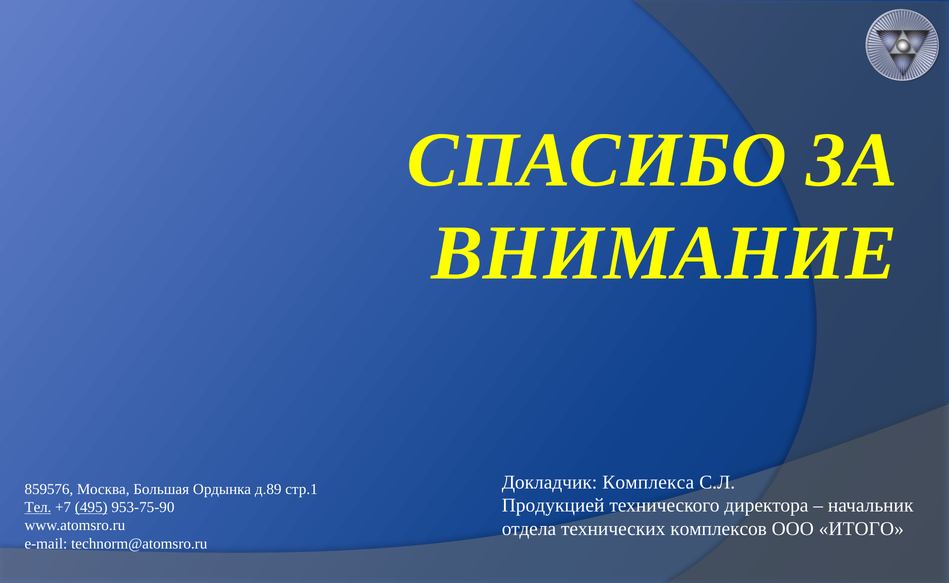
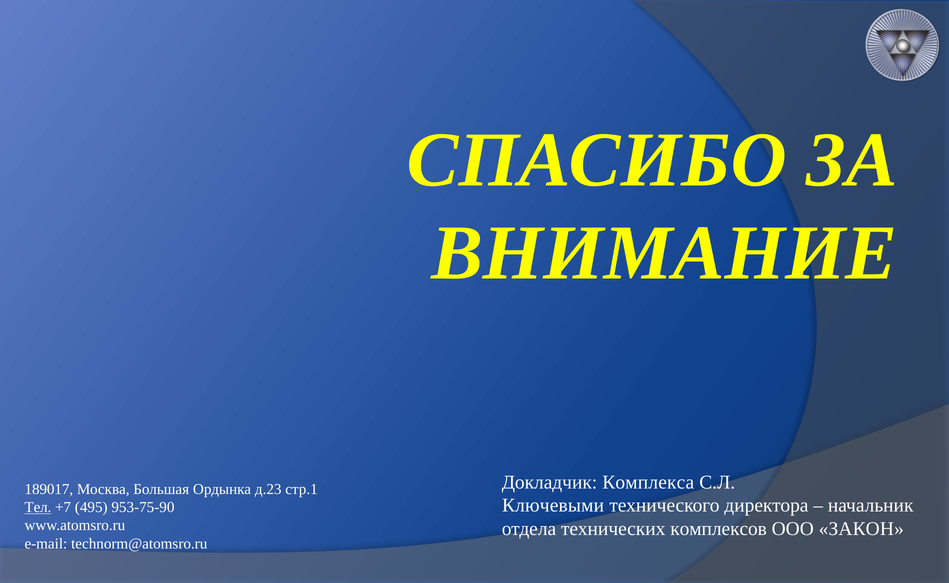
859576: 859576 -> 189017 (49, 489)
д.89: д.89 -> д.23 (268, 489)
Продукцией: Продукцией -> Ключевыми (553, 506)
495 underline: present -> none (91, 507)
ИТОГО: ИТОГО -> ЗАКОН (861, 529)
